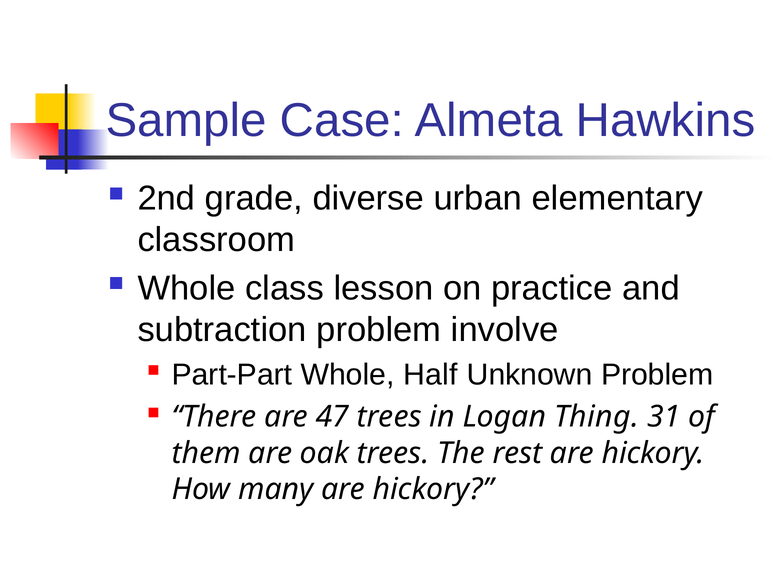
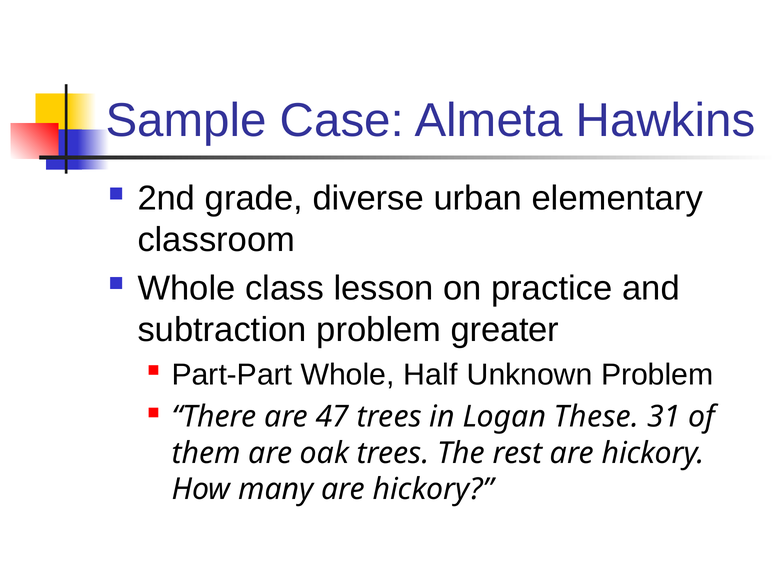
involve: involve -> greater (505, 330)
Thing: Thing -> These (596, 417)
